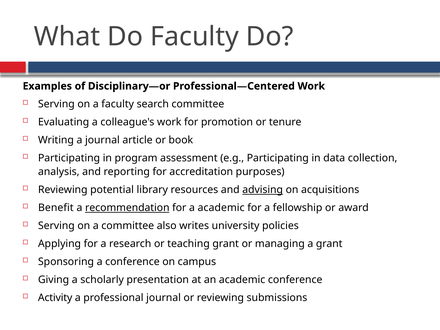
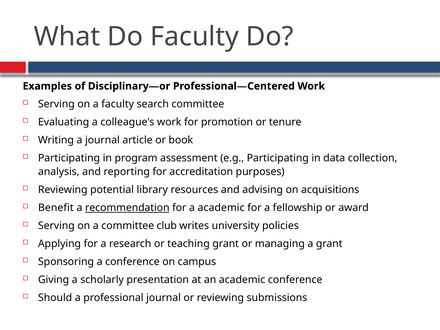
advising underline: present -> none (263, 190)
also: also -> club (167, 226)
Activity: Activity -> Should (55, 298)
